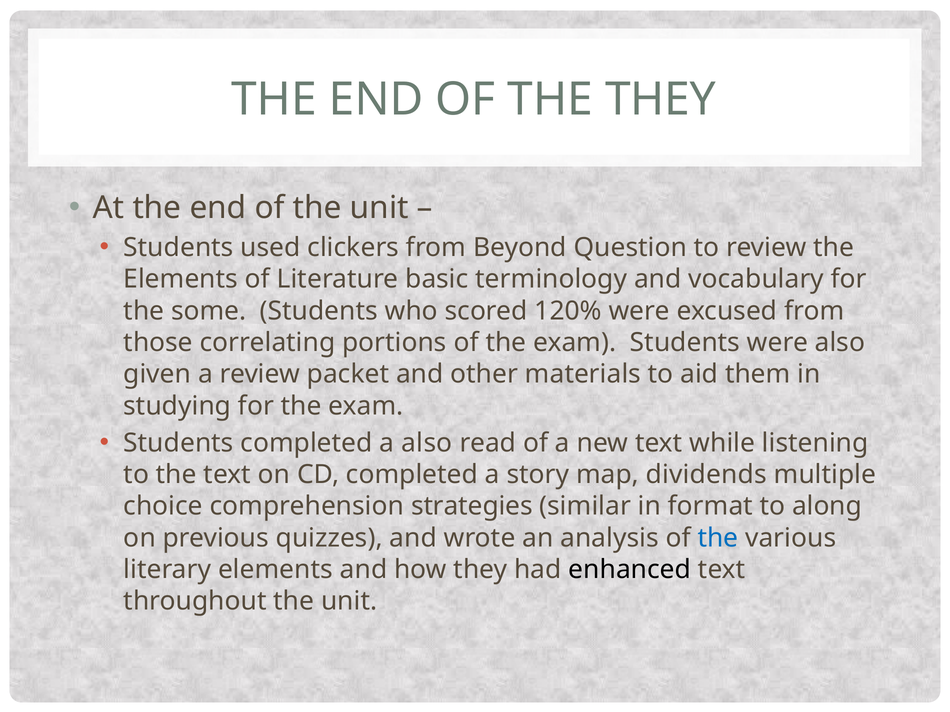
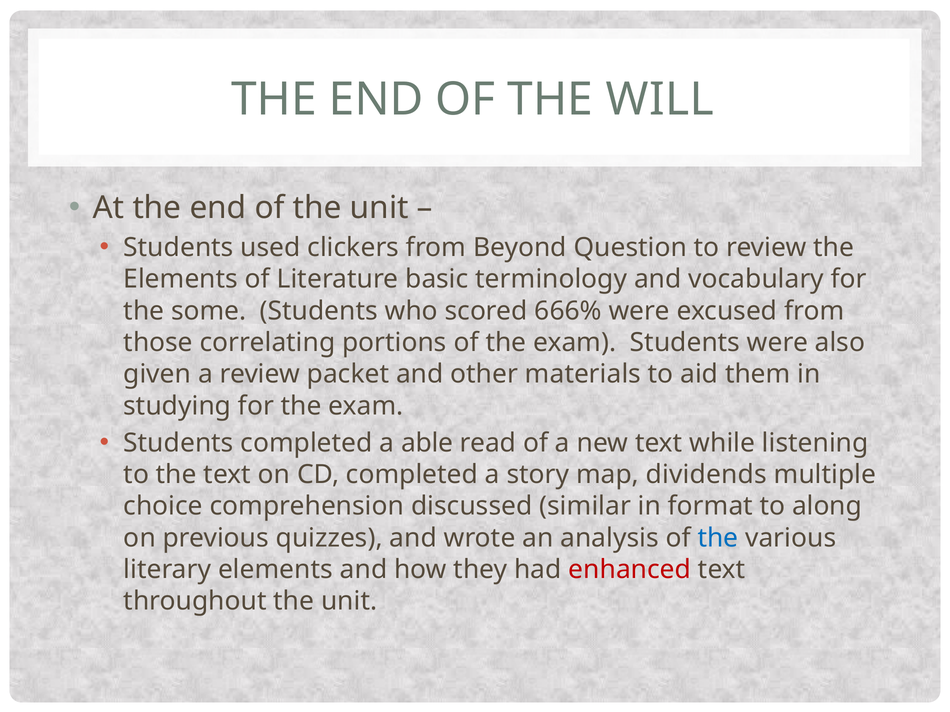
THE THEY: THEY -> WILL (660, 100)
120%: 120% -> 666% (568, 311)
a also: also -> able (427, 443)
strategies: strategies -> discussed (472, 506)
enhanced colour: black -> red (630, 570)
